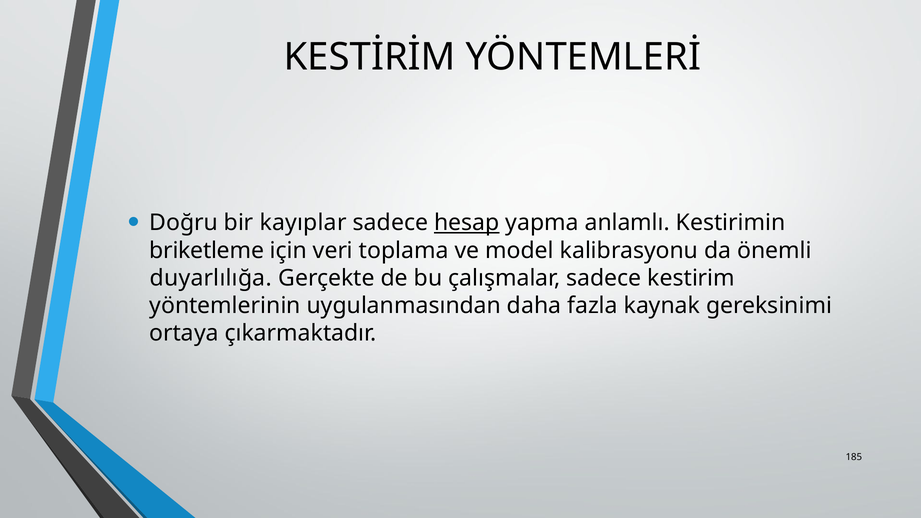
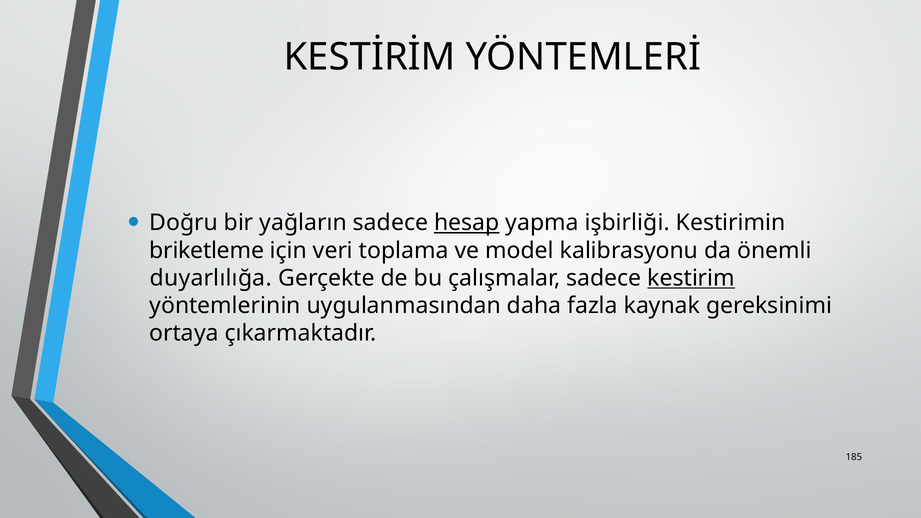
kayıplar: kayıplar -> yağların (303, 223)
anlamlı: anlamlı -> işbirliği (627, 223)
kestirim underline: none -> present (691, 278)
